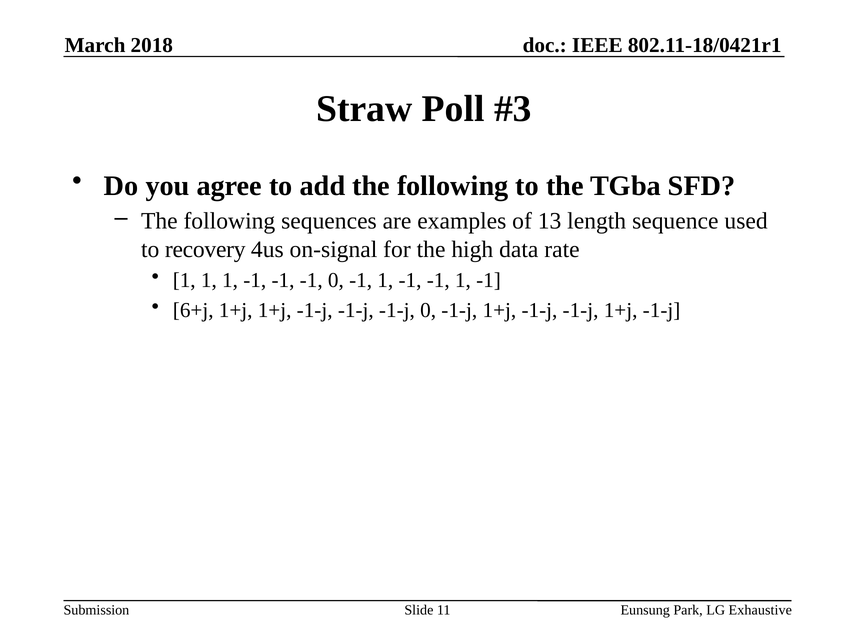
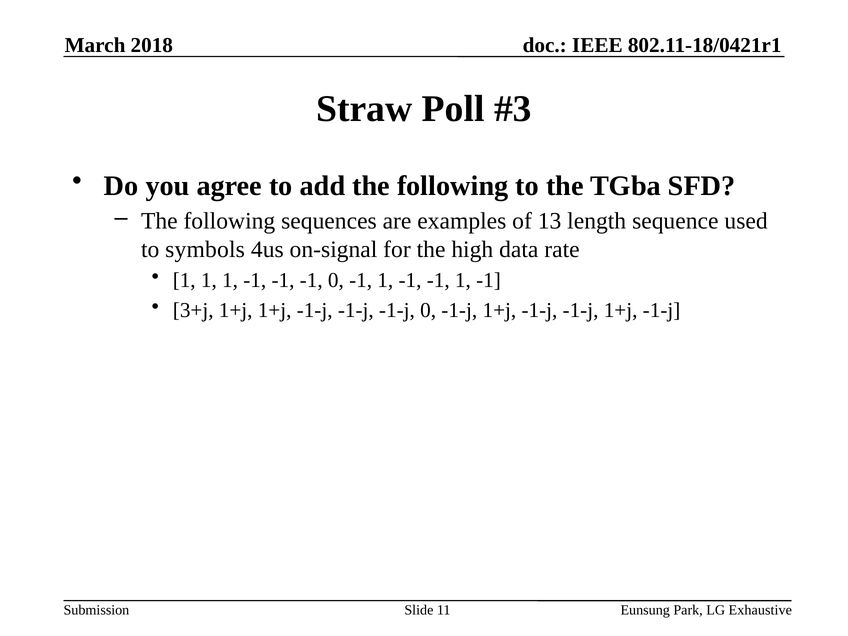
recovery: recovery -> symbols (205, 249)
6+j: 6+j -> 3+j (193, 310)
